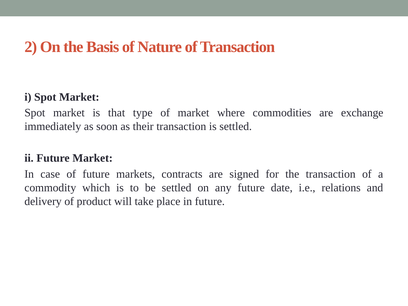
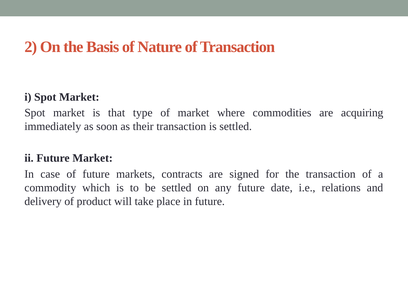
exchange: exchange -> acquiring (362, 113)
